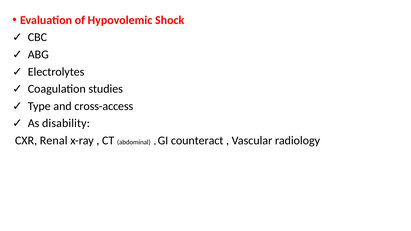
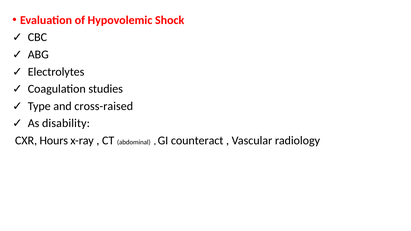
cross-access: cross-access -> cross-raised (104, 106)
Renal: Renal -> Hours (54, 141)
